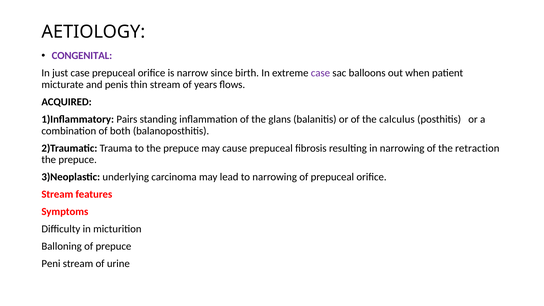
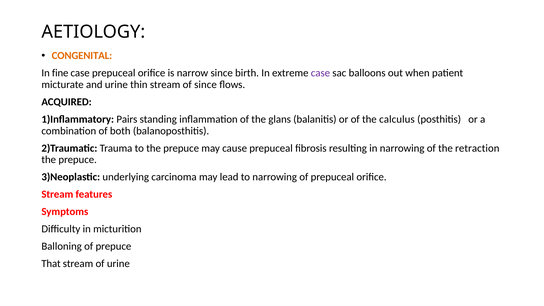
CONGENITAL colour: purple -> orange (82, 56)
just: just -> fine (60, 73)
and penis: penis -> urine (116, 85)
of years: years -> since (205, 85)
Peni: Peni -> That (51, 264)
